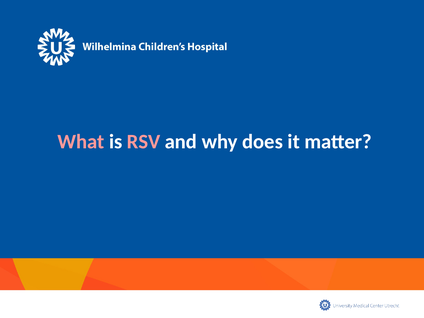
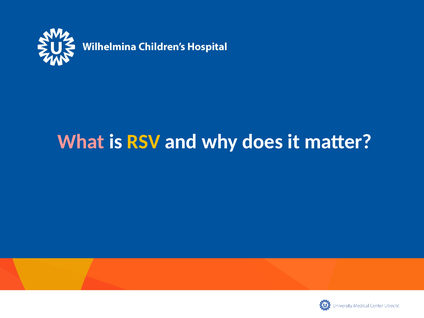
RSV colour: pink -> yellow (144, 142)
